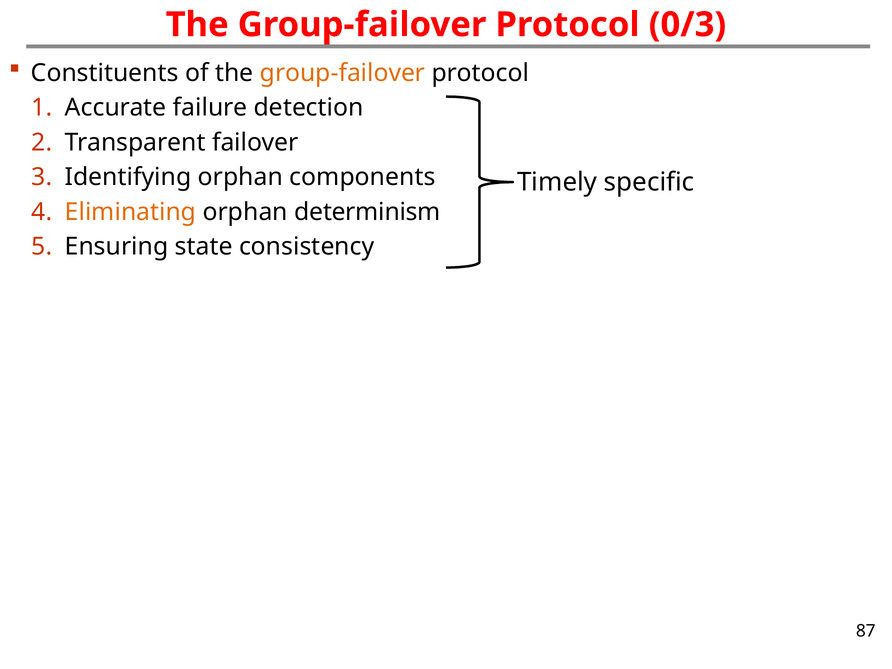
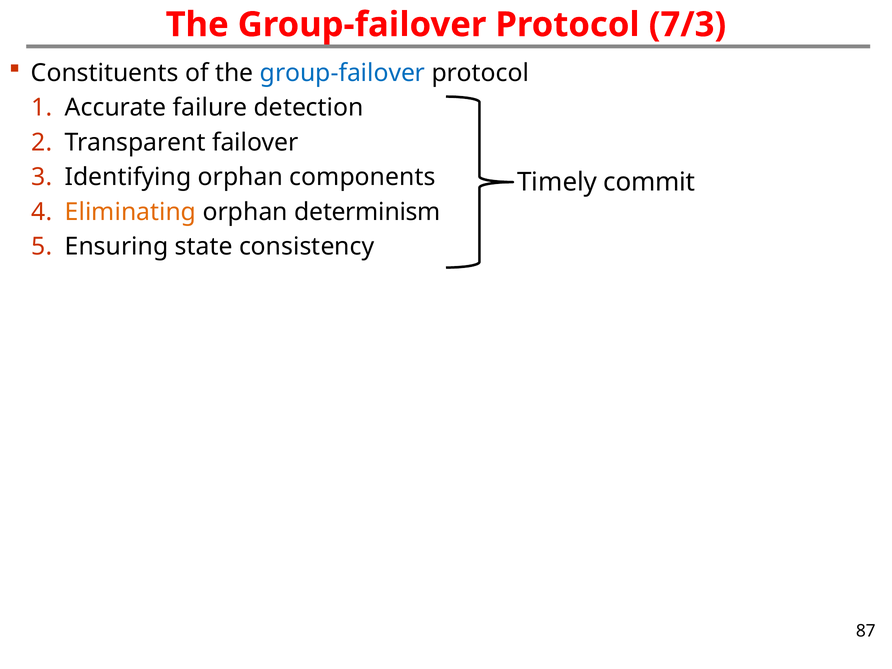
0/3: 0/3 -> 7/3 (687, 25)
group-failover colour: orange -> blue (343, 73)
specific: specific -> commit (649, 182)
